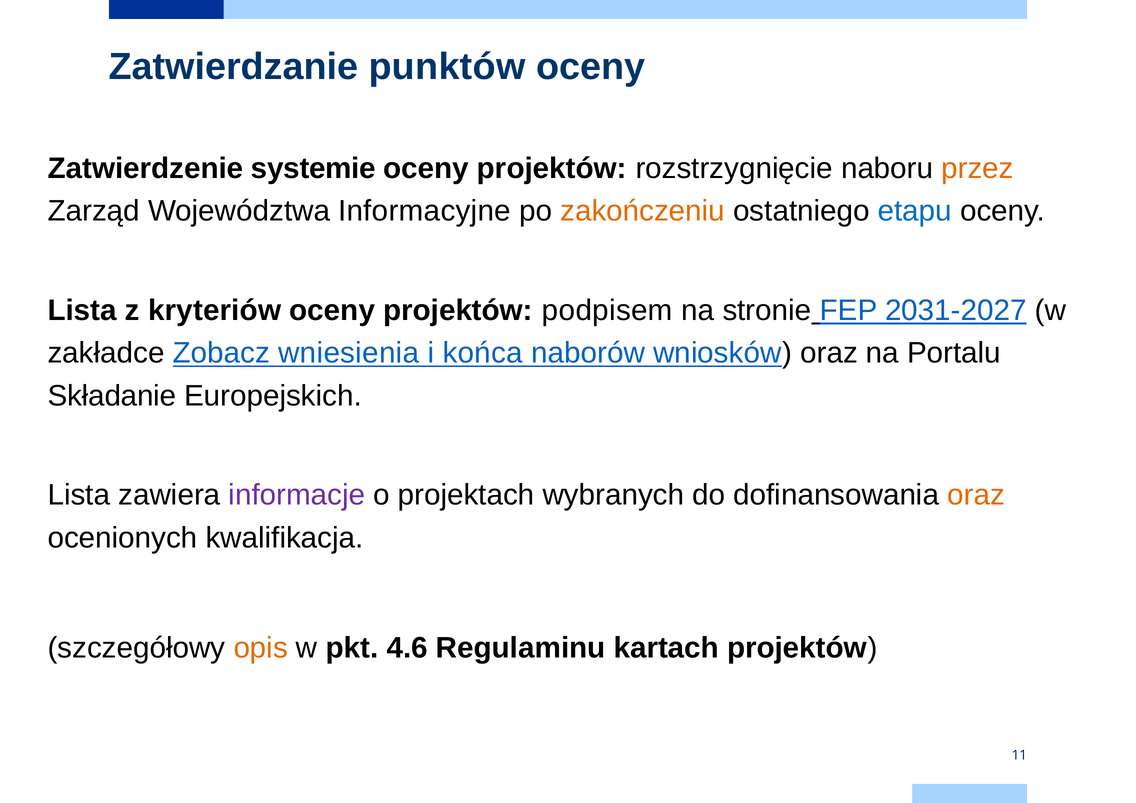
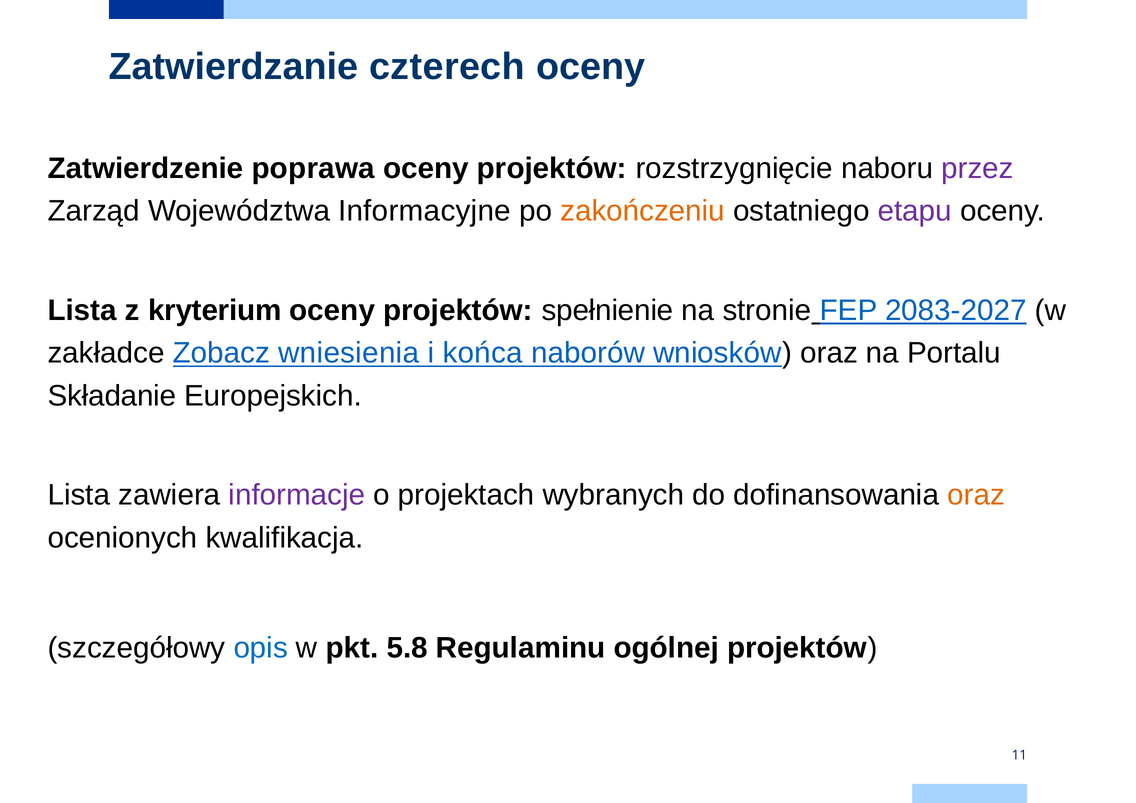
punktów: punktów -> czterech (447, 67)
systemie: systemie -> poprawa (313, 168)
przez colour: orange -> purple (978, 168)
etapu colour: blue -> purple (915, 211)
kryteriów: kryteriów -> kryterium (215, 311)
podpisem: podpisem -> spełnienie (608, 311)
2031-2027: 2031-2027 -> 2083-2027 (956, 311)
opis colour: orange -> blue (261, 648)
4.6: 4.6 -> 5.8 (407, 648)
kartach: kartach -> ogólnej (666, 648)
